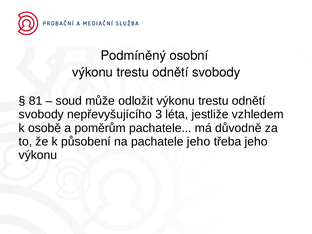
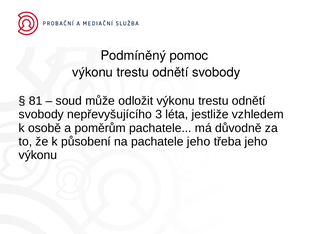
osobní: osobní -> pomoc (189, 56)
